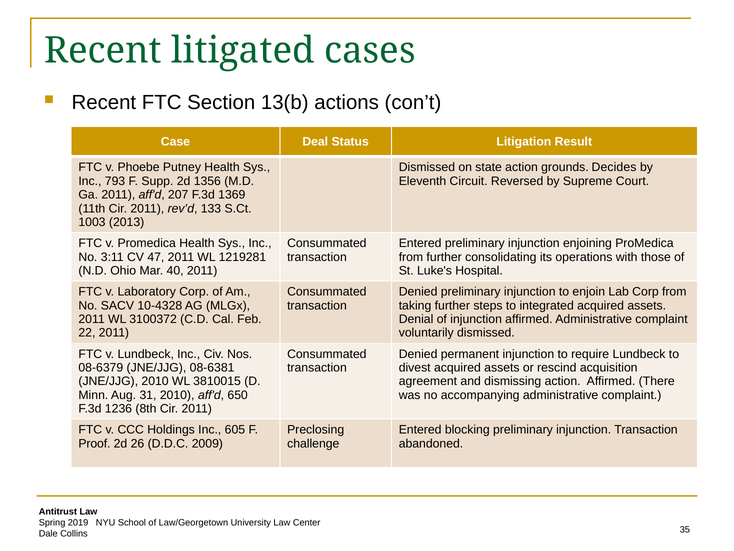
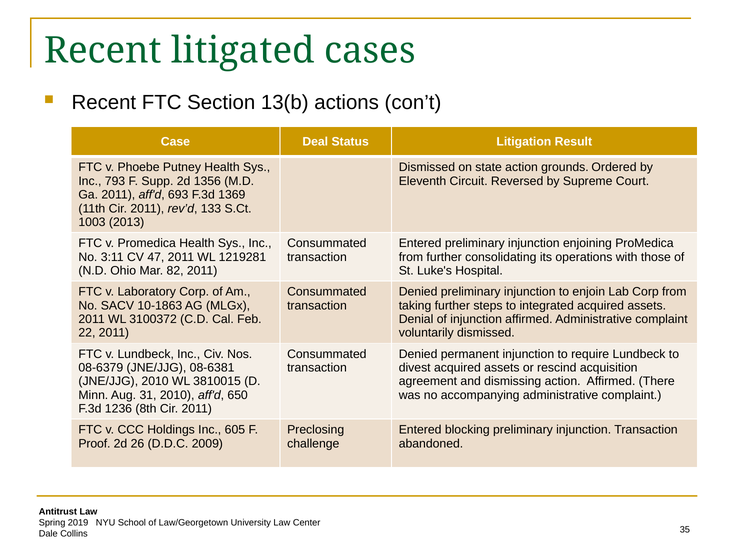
Decides: Decides -> Ordered (614, 167)
207: 207 -> 693 (178, 195)
40: 40 -> 82 (175, 270)
10-4328: 10-4328 -> 10-1863 (160, 305)
